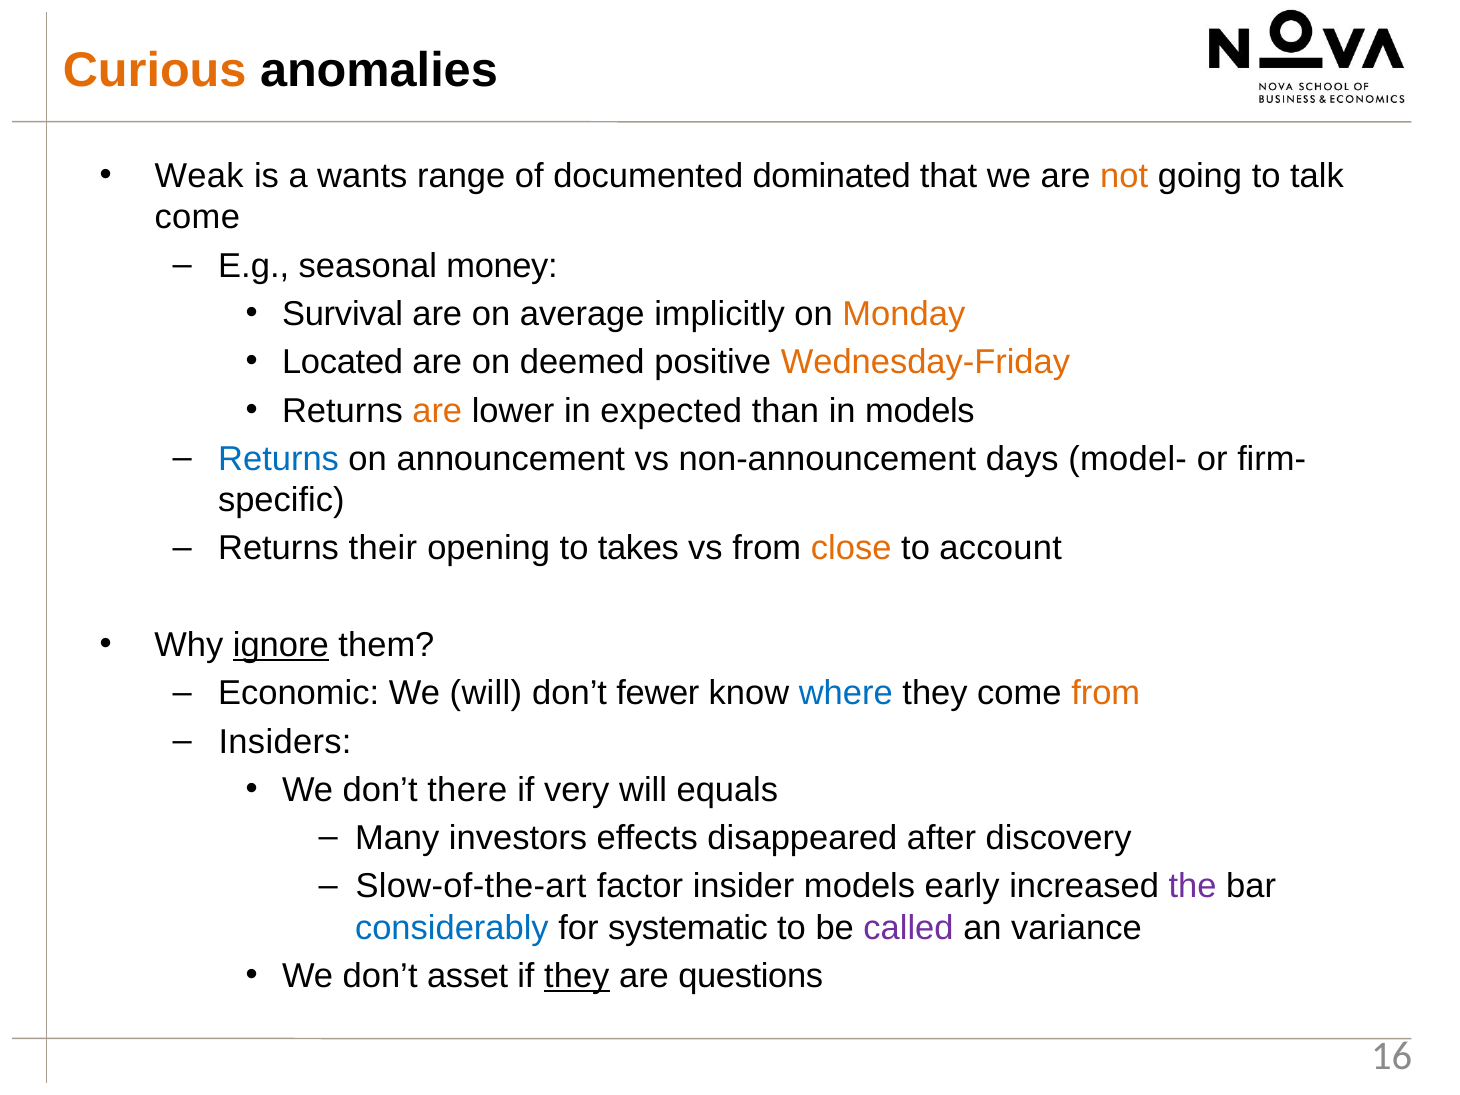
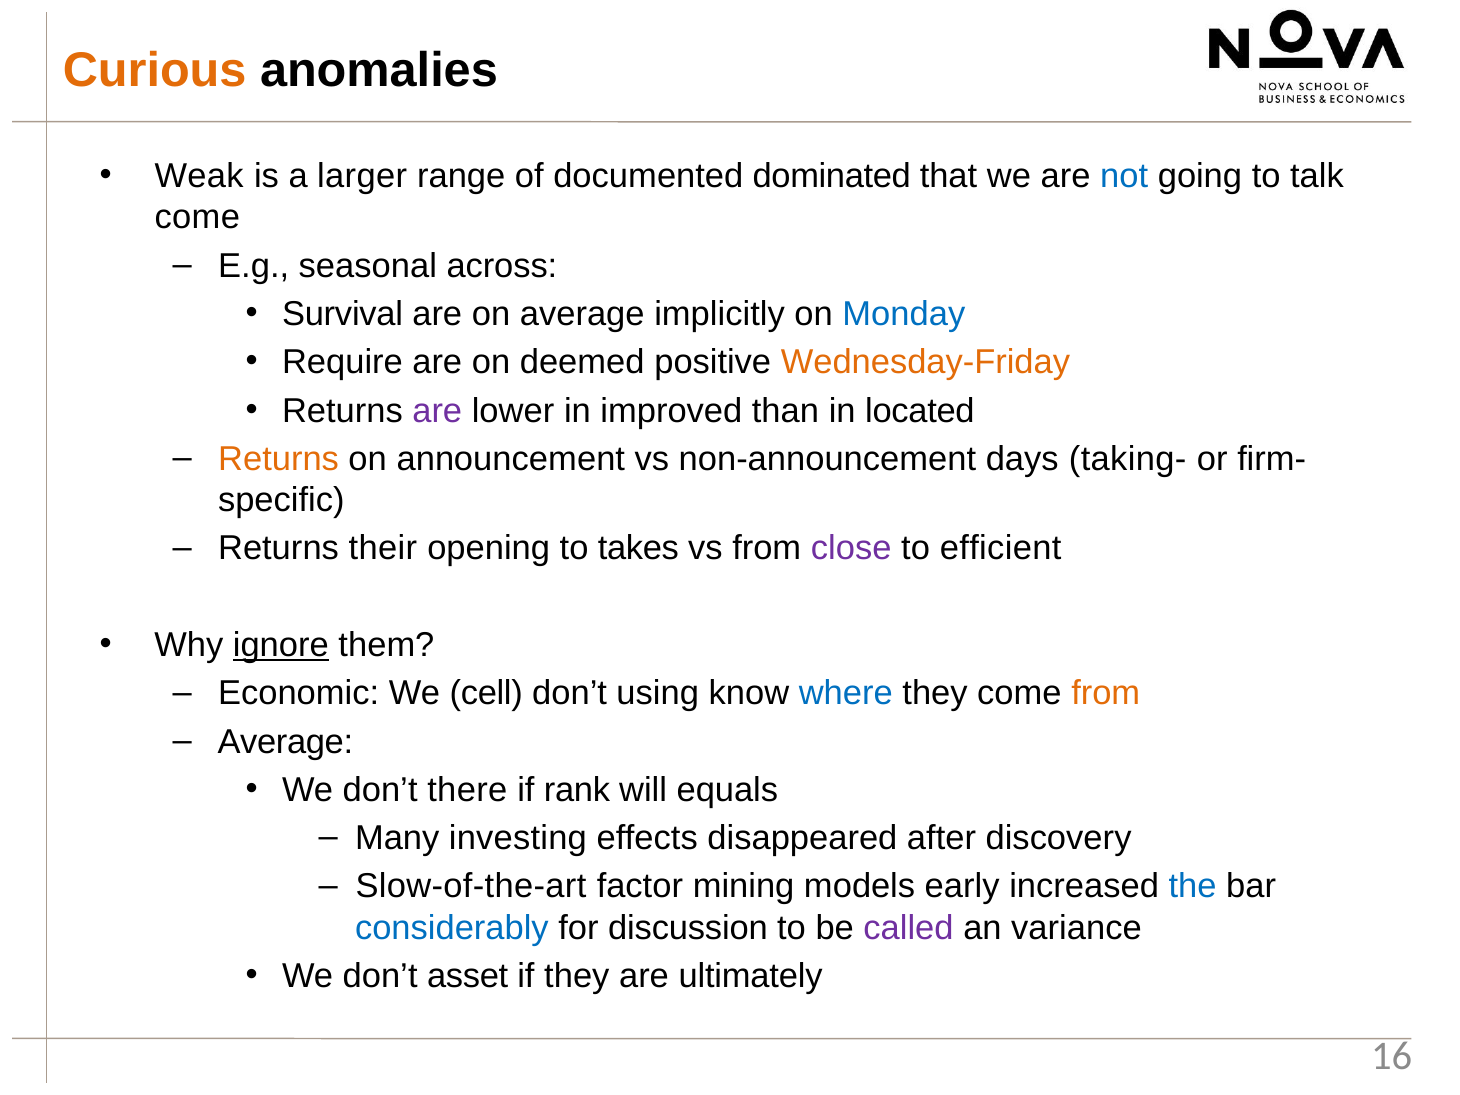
wants: wants -> larger (362, 176)
not colour: orange -> blue (1124, 176)
money: money -> across (502, 266)
Monday colour: orange -> blue (904, 314)
Located: Located -> Require (342, 362)
are colour: orange -> purple (437, 411)
expected: expected -> improved (671, 411)
in models: models -> located (920, 411)
Returns colour: blue -> orange (279, 459)
model-: model- -> taking- (1128, 459)
close colour: orange -> purple (851, 549)
account: account -> efficient (1001, 549)
We will: will -> cell (486, 693)
fewer: fewer -> using (658, 693)
Insiders: Insiders -> Average (285, 742)
very: very -> rank (577, 790)
investors: investors -> investing (518, 838)
insider: insider -> mining (744, 887)
the colour: purple -> blue (1192, 887)
systematic: systematic -> discussion (688, 928)
they underline: present -> none (577, 976)
questions: questions -> ultimately (751, 976)
